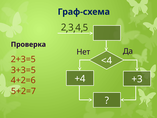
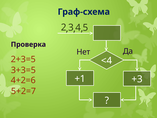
+4: +4 -> +1 (80, 79)
